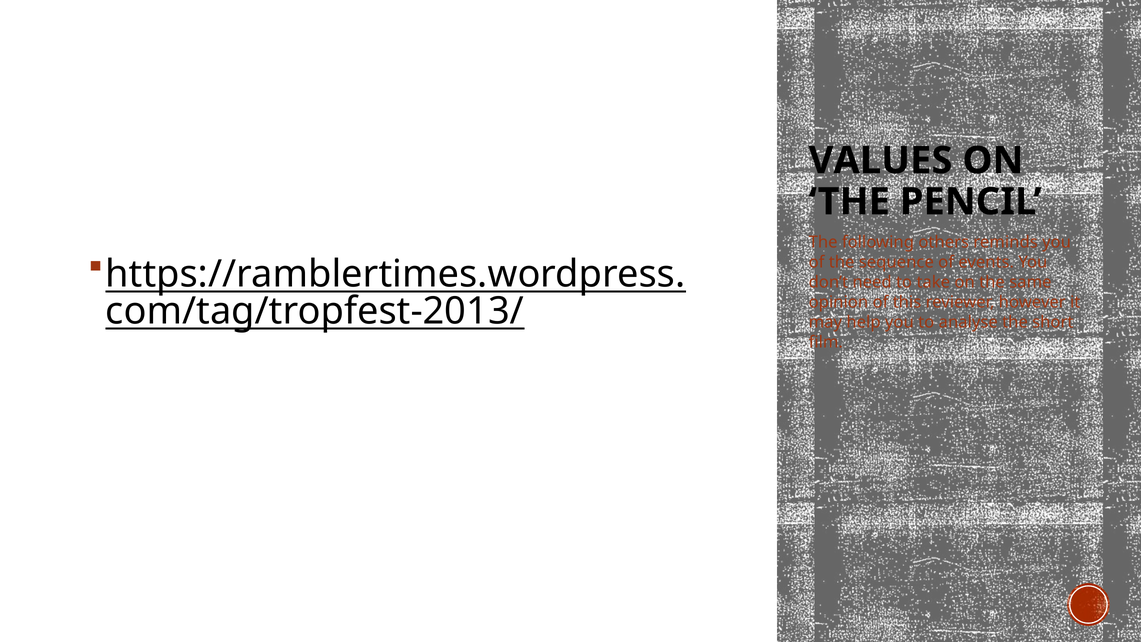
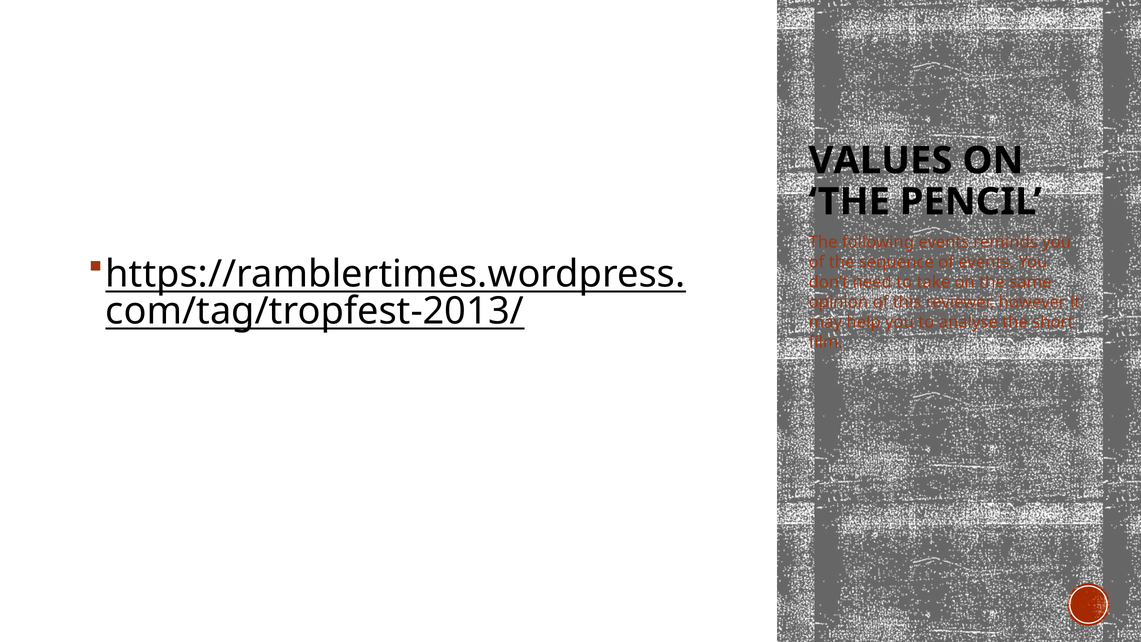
following others: others -> events (944, 242)
